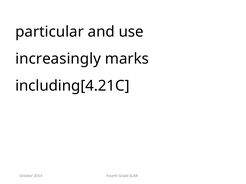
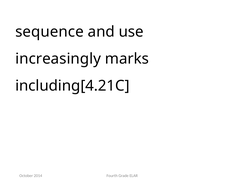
particular: particular -> sequence (50, 32)
